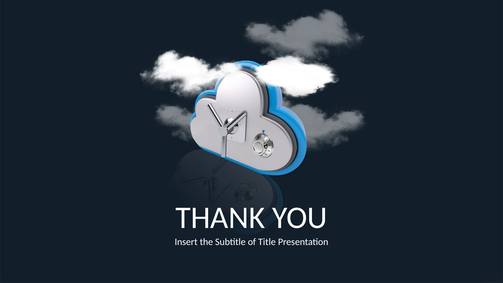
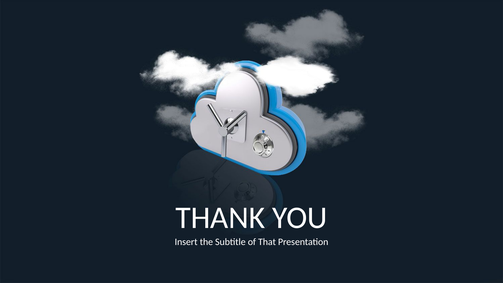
Title: Title -> That (267, 242)
